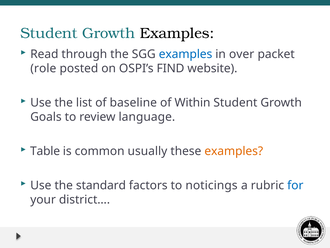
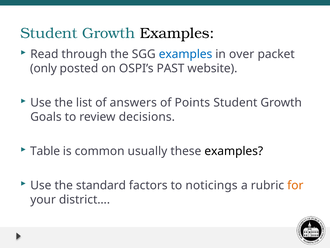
role: role -> only (43, 68)
FIND: FIND -> PAST (171, 68)
baseline: baseline -> answers (133, 102)
Within: Within -> Points (192, 102)
language: language -> decisions (147, 117)
examples colour: orange -> black (234, 151)
for colour: blue -> orange (295, 185)
